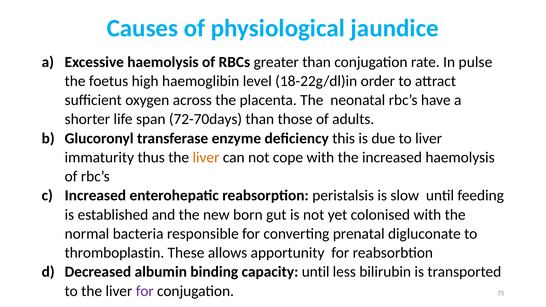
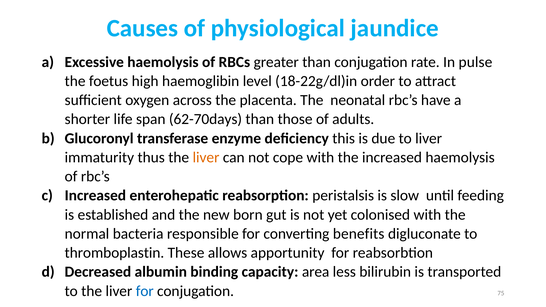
72-70days: 72-70days -> 62-70days (206, 119)
prenatal: prenatal -> benefits (359, 234)
capacity until: until -> area (316, 272)
for colour: purple -> blue (145, 291)
